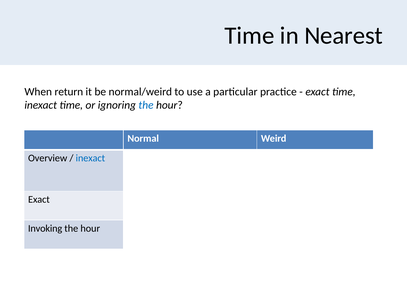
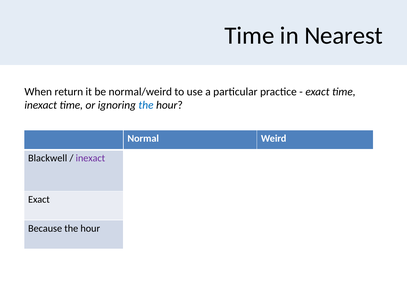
Overview: Overview -> Blackwell (48, 158)
inexact colour: blue -> purple (90, 158)
Invoking: Invoking -> Because (45, 229)
